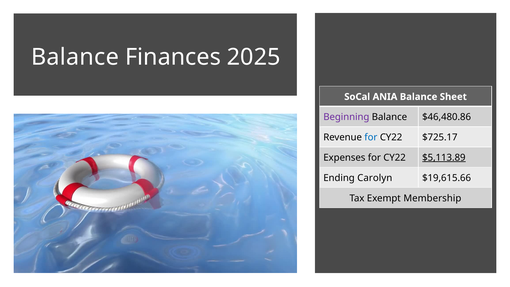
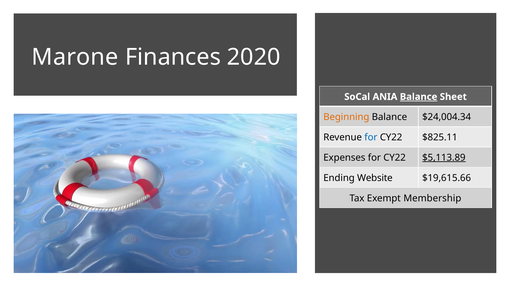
Balance: Balance -> Marone (75, 57)
2025: 2025 -> 2020 (254, 57)
Balance underline: none -> present (419, 97)
Beginning colour: purple -> orange (346, 117)
$46,480.86: $46,480.86 -> $24,004.34 (447, 117)
$725.17: $725.17 -> $825.11 (440, 137)
Carolyn: Carolyn -> Website (375, 178)
